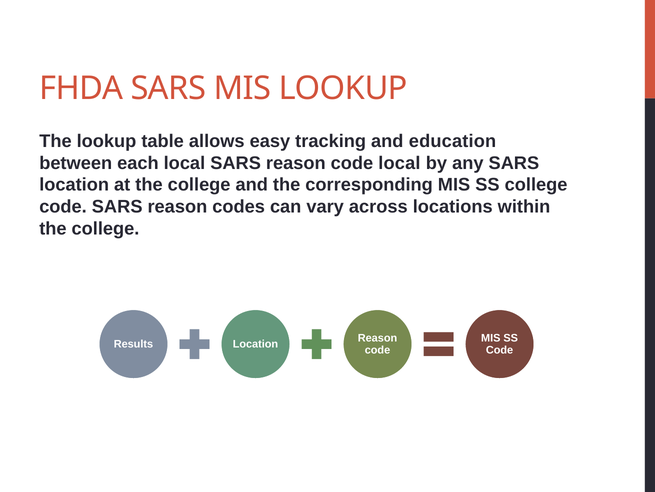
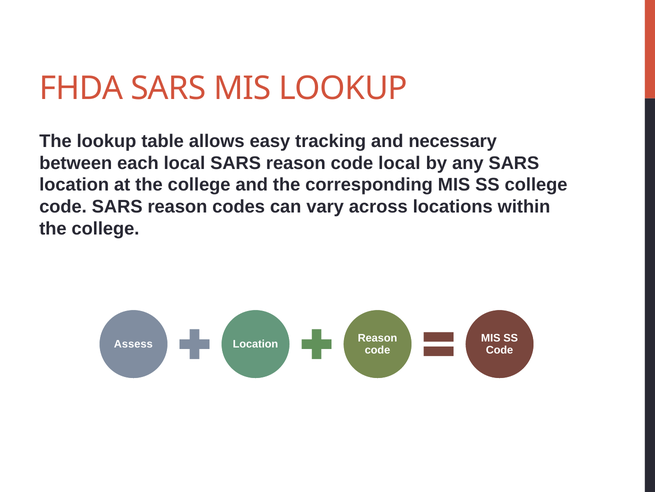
education: education -> necessary (453, 141)
Results: Results -> Assess (133, 343)
